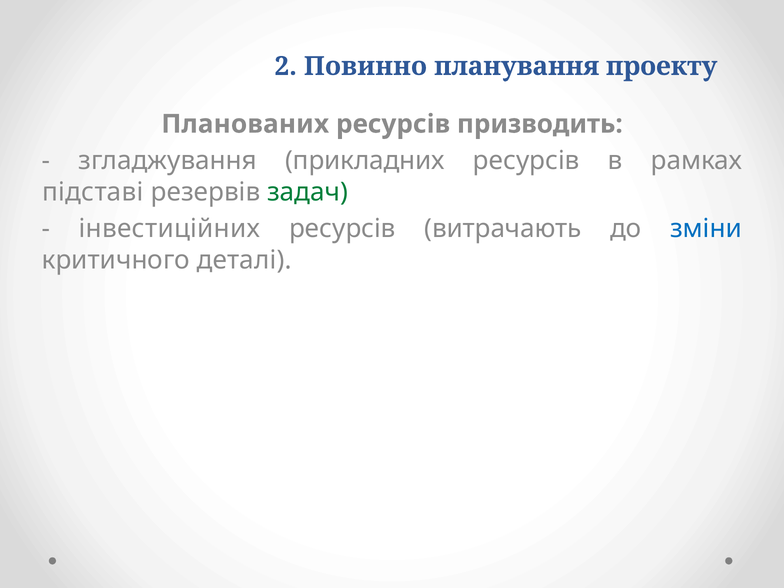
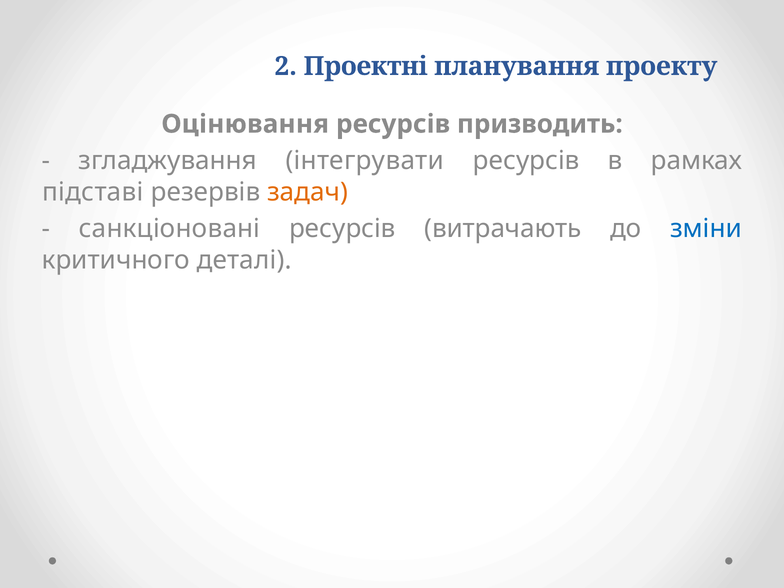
Повинно: Повинно -> Проектні (366, 66)
Планованих: Планованих -> Оцінювання (245, 124)
прикладних: прикладних -> інтегрувати (365, 161)
задач colour: green -> orange (308, 192)
інвестиційних: інвестиційних -> санкціоновані (170, 229)
